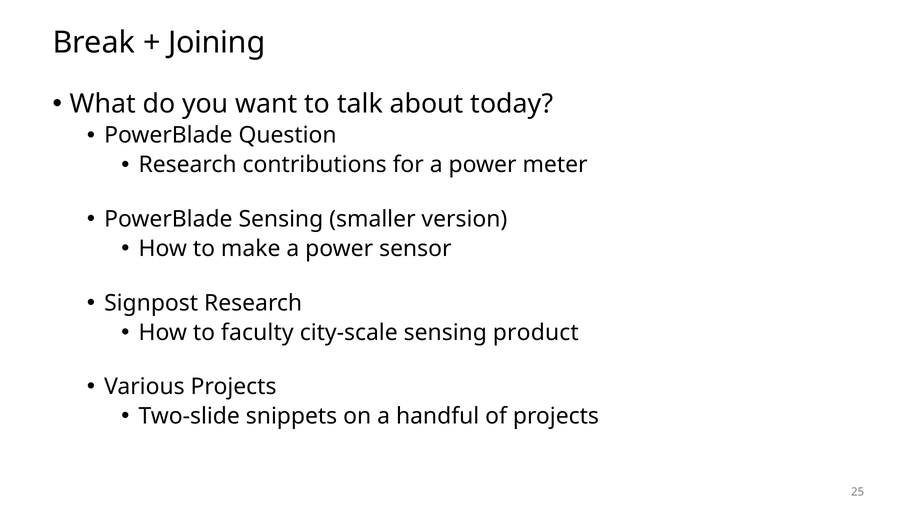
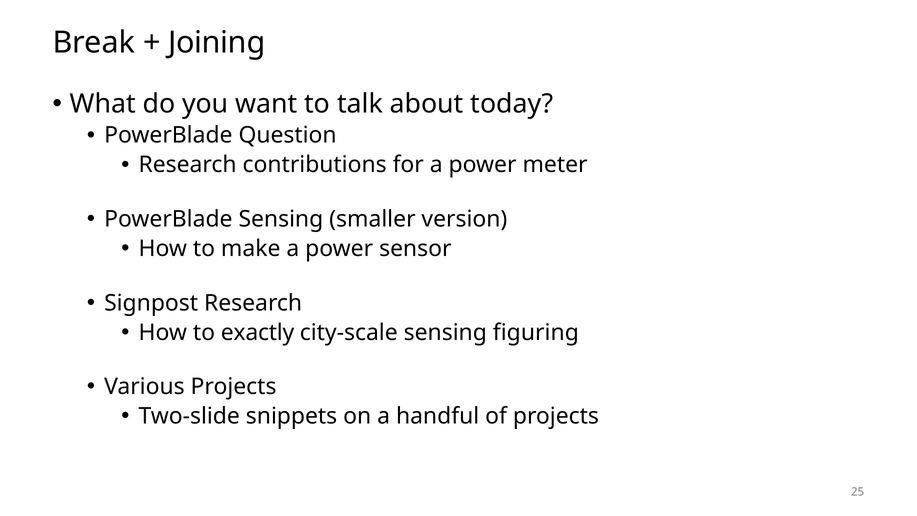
faculty: faculty -> exactly (258, 332)
product: product -> figuring (536, 332)
